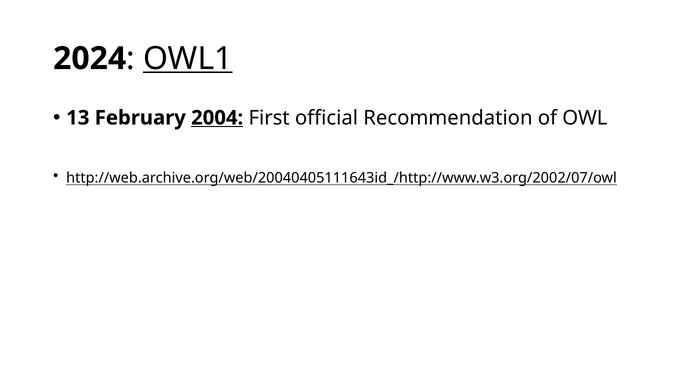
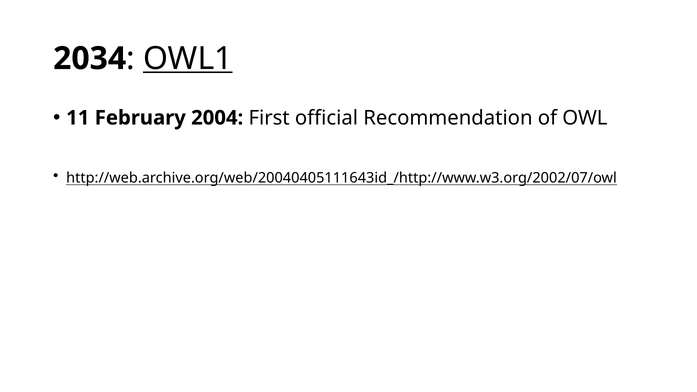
2024: 2024 -> 2034 (90, 59)
13: 13 -> 11 (78, 118)
2004 underline: present -> none (217, 118)
